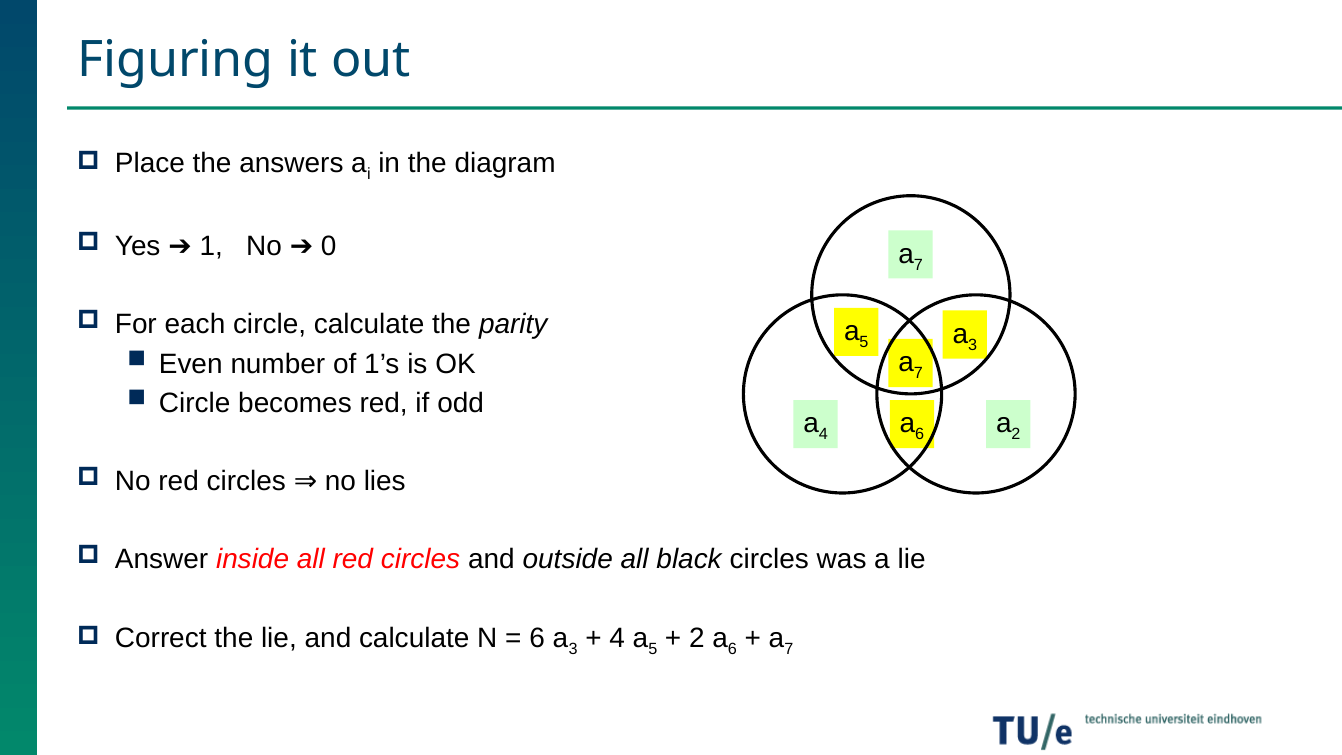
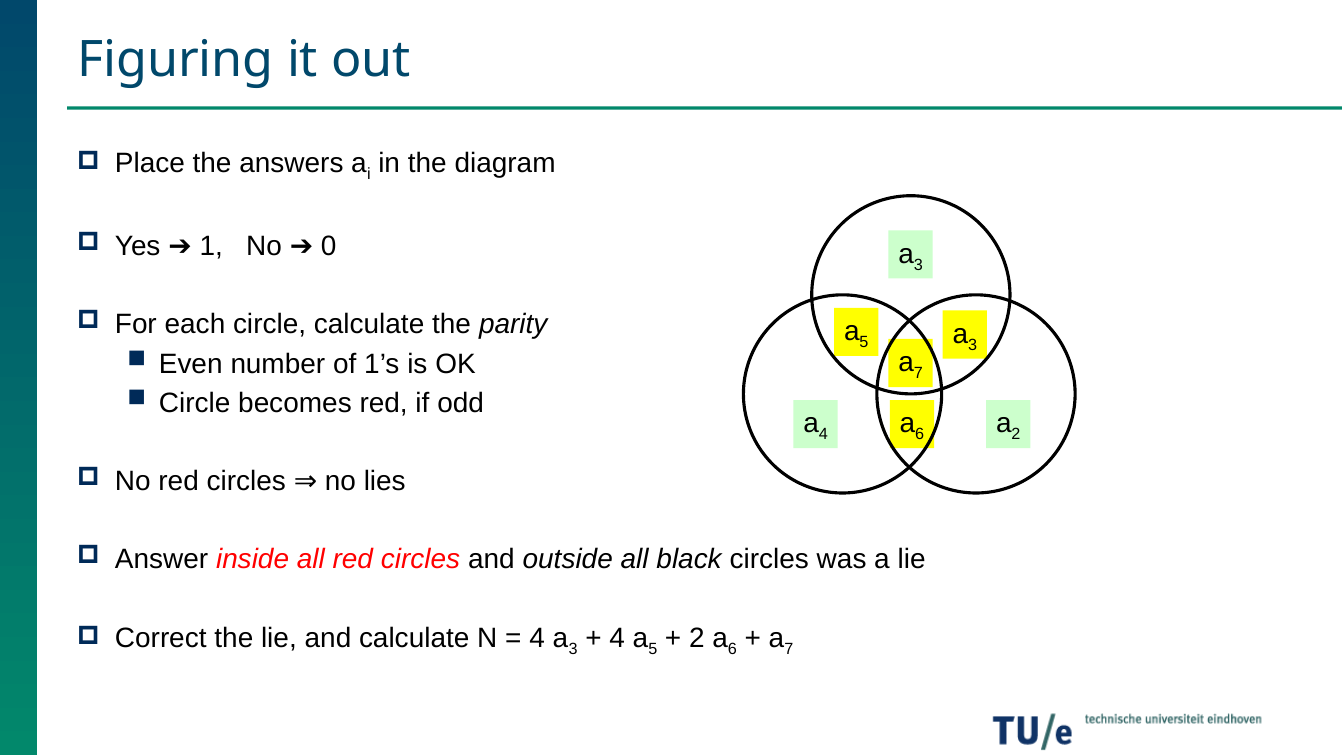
7: 7 -> 3 (918, 265)
6: 6 -> 4 (537, 638)
